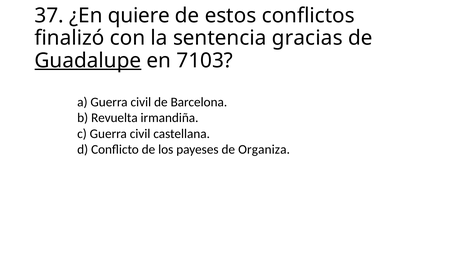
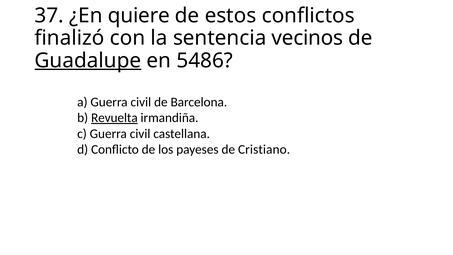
gracias: gracias -> vecinos (307, 38)
7103: 7103 -> 5486 (205, 60)
Revuelta underline: none -> present (114, 118)
Organiza: Organiza -> Cristiano (264, 150)
